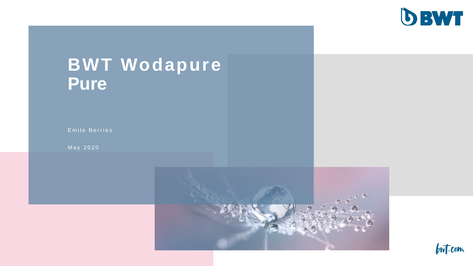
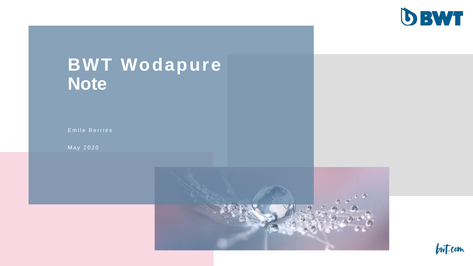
Pure: Pure -> Note (87, 84)
